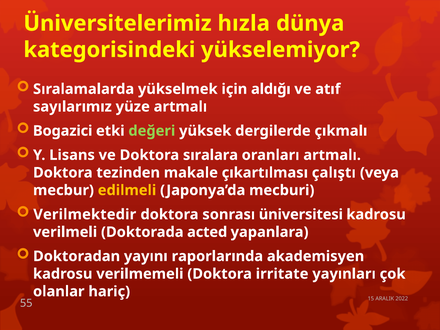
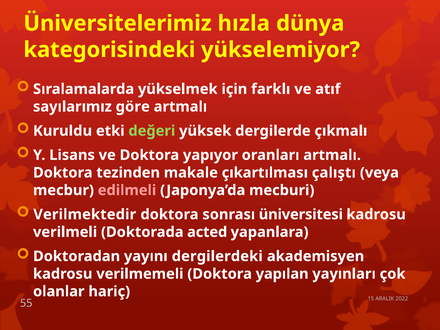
aldığı: aldığı -> farklı (271, 89)
yüze: yüze -> göre (133, 107)
Bogazici: Bogazici -> Kuruldu (63, 131)
sıralara: sıralara -> yapıyor (210, 155)
edilmeli colour: yellow -> pink (127, 190)
raporlarında: raporlarında -> dergilerdeki (217, 256)
irritate: irritate -> yapılan (282, 274)
